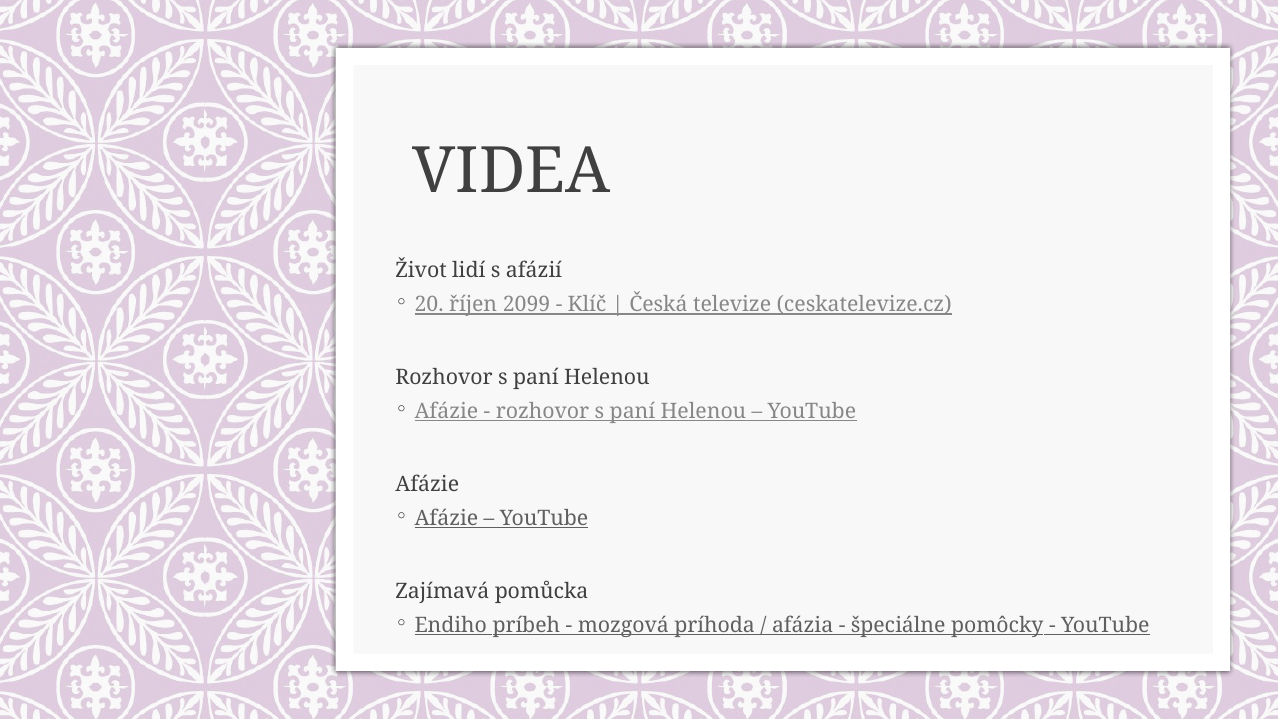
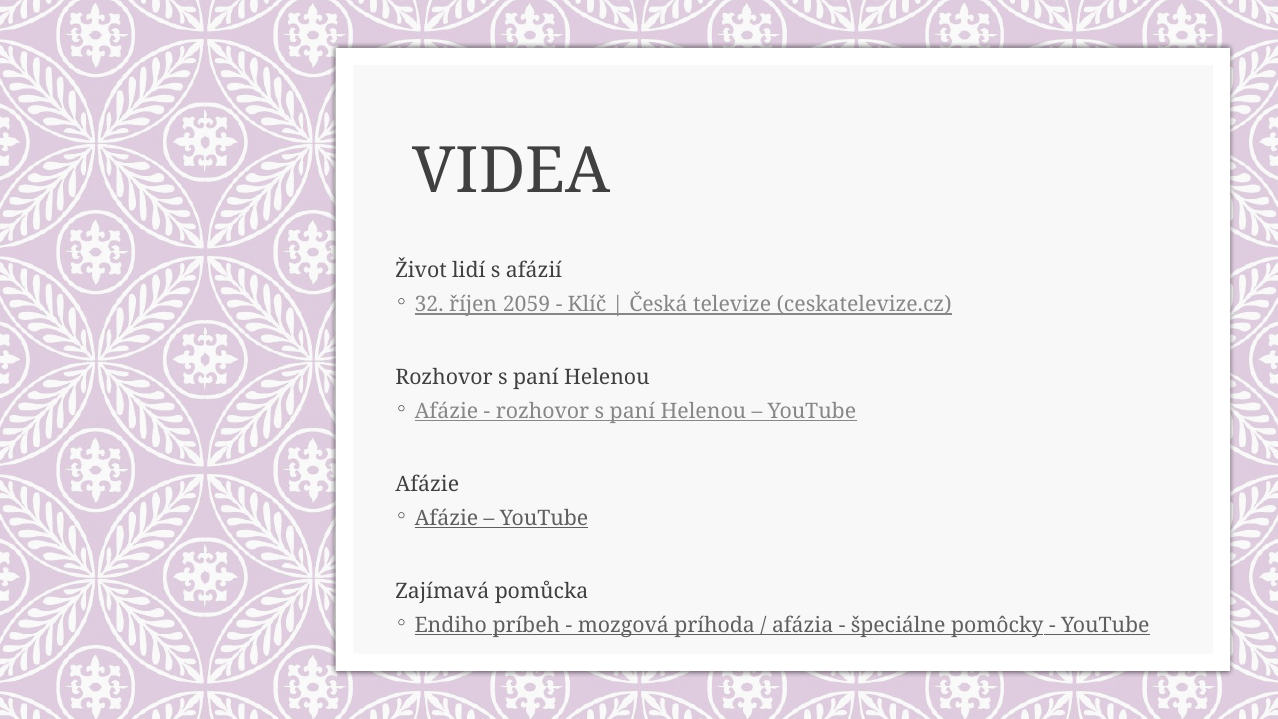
20: 20 -> 32 (429, 304)
2099: 2099 -> 2059 (527, 304)
